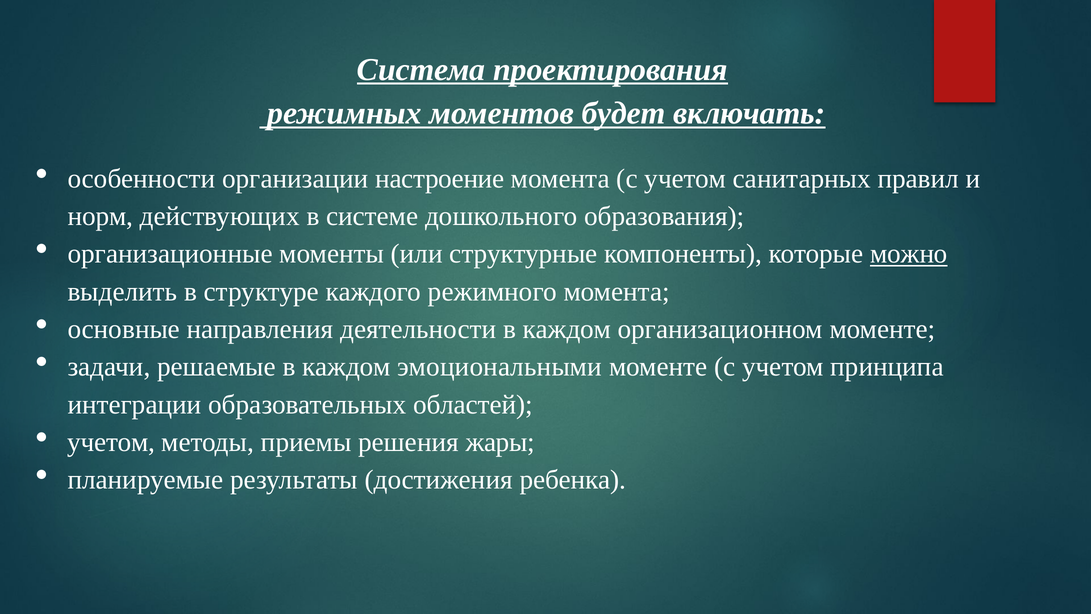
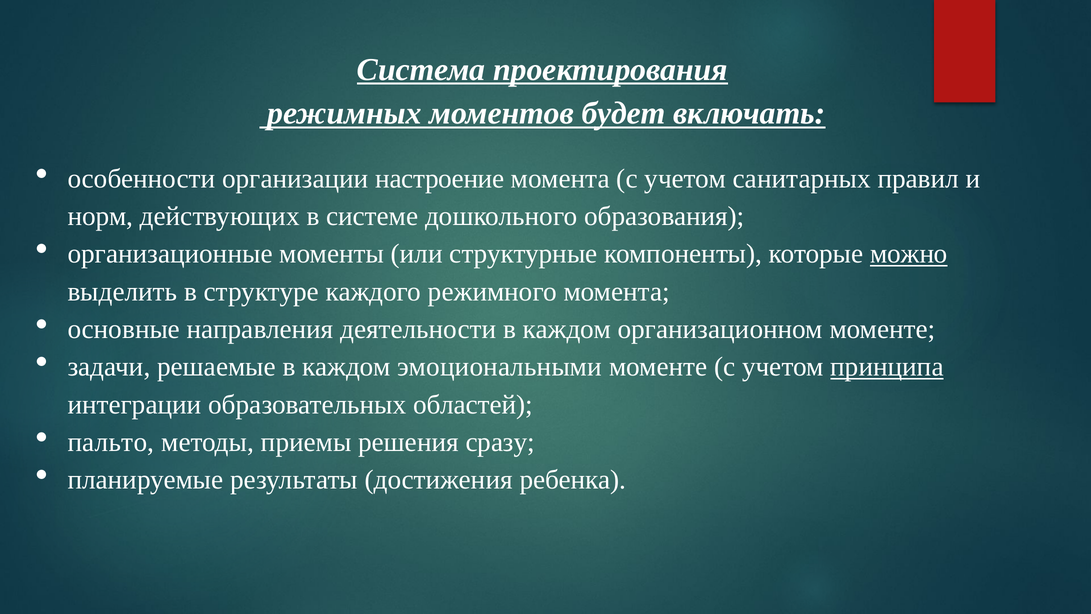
принципа underline: none -> present (887, 367)
учетом: учетом -> пальто (111, 442)
жары: жары -> сразу (500, 442)
